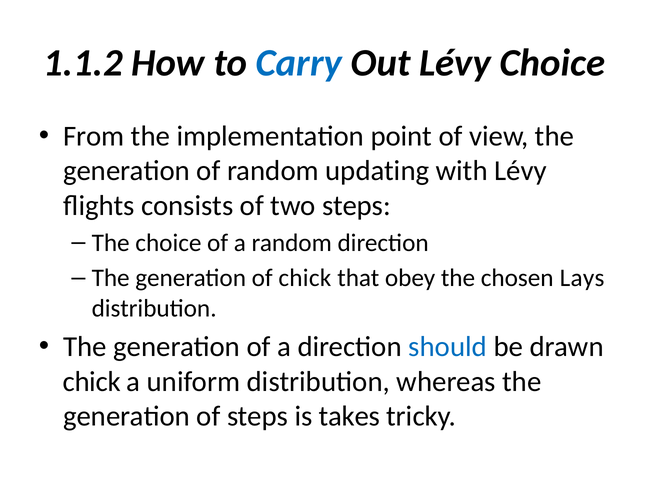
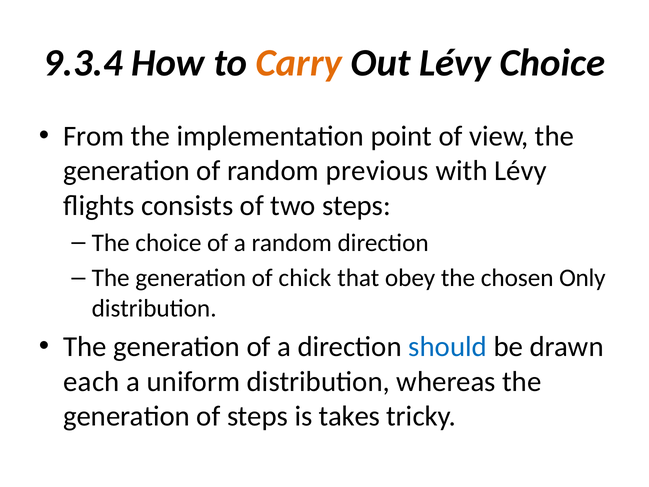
1.1.2: 1.1.2 -> 9.3.4 (83, 63)
Carry colour: blue -> orange (299, 63)
updating: updating -> previous (377, 171)
Lays: Lays -> Only (582, 278)
chick: chick -> each (91, 381)
